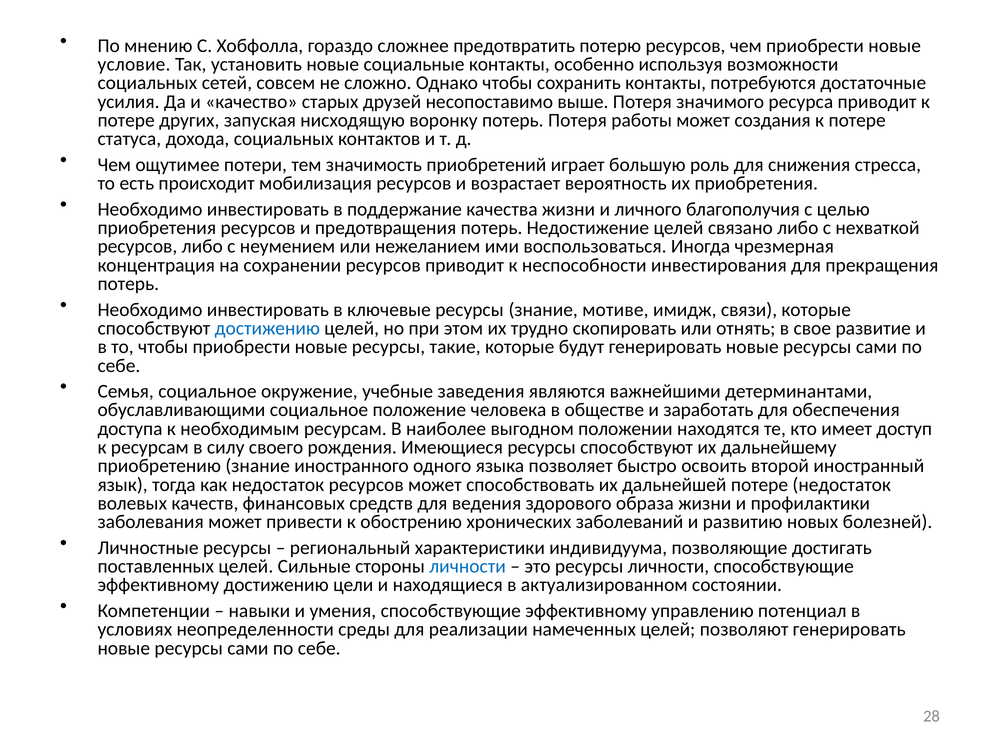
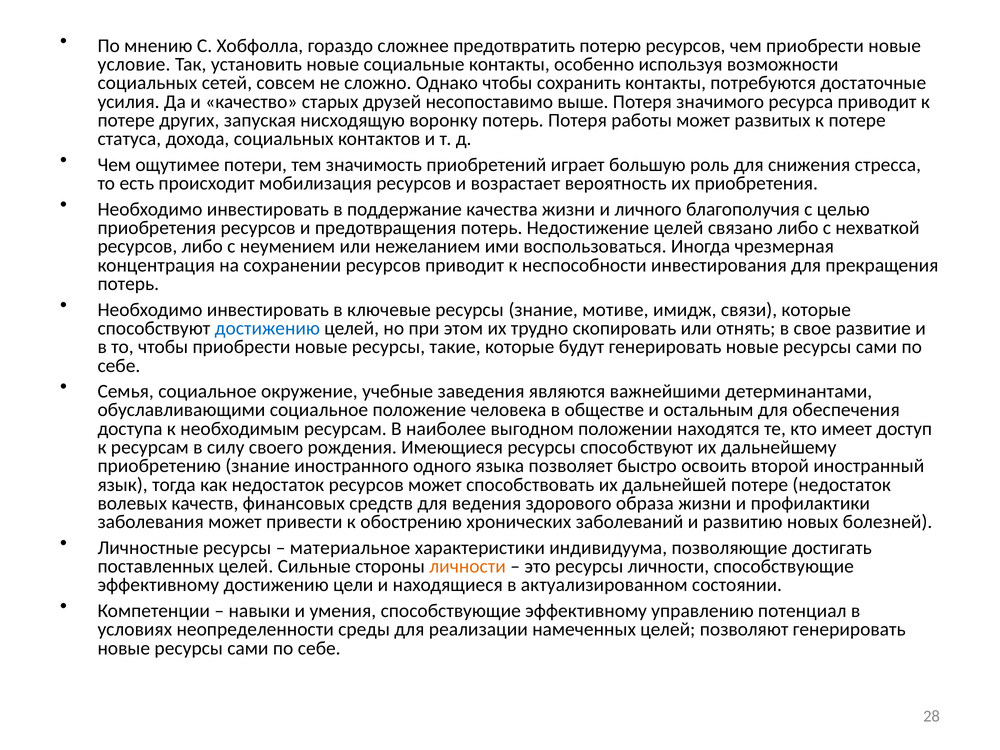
создания: создания -> развитых (773, 120)
заработать: заработать -> остальным (708, 410)
региональный: региональный -> материальное (350, 548)
личности colour: blue -> orange (468, 566)
